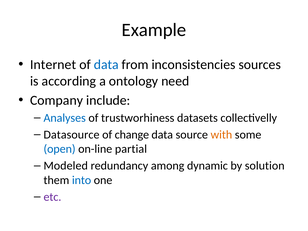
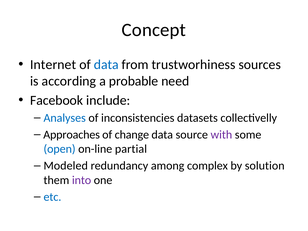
Example: Example -> Concept (154, 30)
inconsistencies: inconsistencies -> trustworhiness (194, 65)
ontology: ontology -> probable (134, 81)
Company: Company -> Facebook (57, 100)
trustworhiness: trustworhiness -> inconsistencies (138, 118)
Datasource: Datasource -> Approaches (72, 135)
with colour: orange -> purple (221, 135)
dynamic: dynamic -> complex (207, 166)
into colour: blue -> purple (82, 180)
etc colour: purple -> blue (52, 197)
